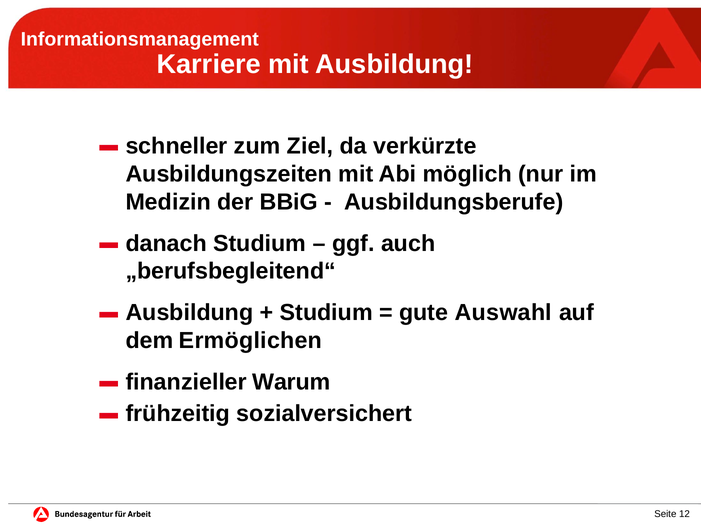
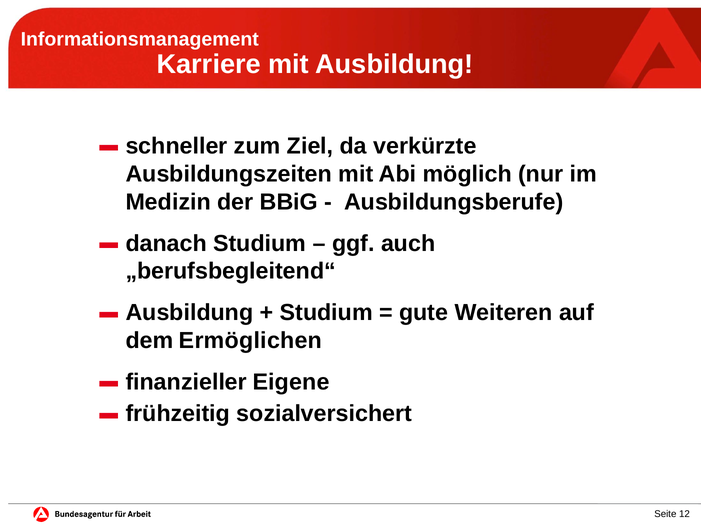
Auswahl: Auswahl -> Weiteren (504, 313)
Warum: Warum -> Eigene (291, 383)
